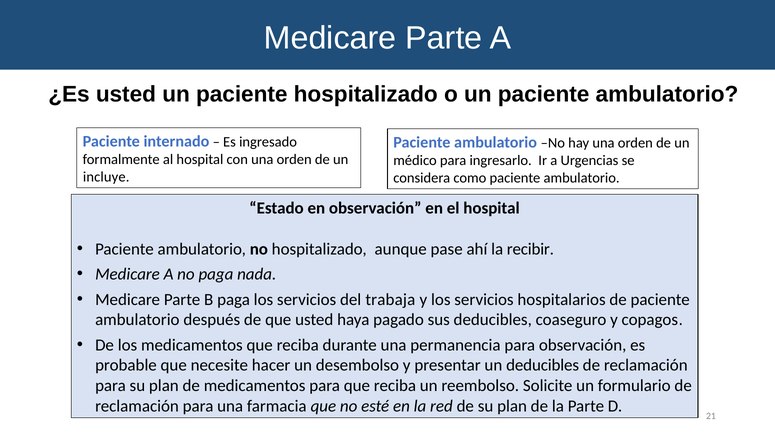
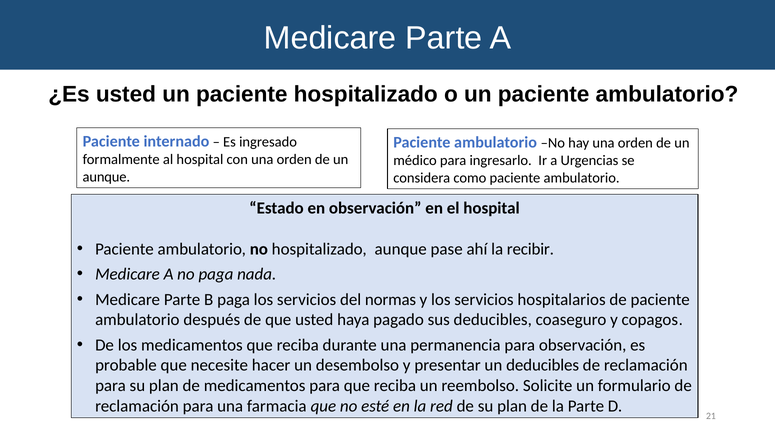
incluye: incluye -> aunque (106, 177)
trabaja: trabaja -> normas (391, 299)
